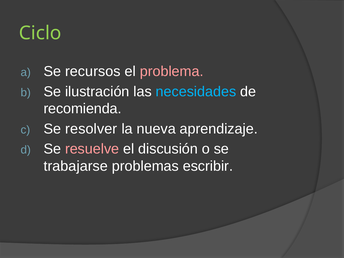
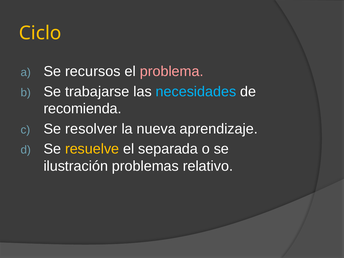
Ciclo colour: light green -> yellow (40, 33)
ilustración: ilustración -> trabajarse (97, 92)
resuelve colour: pink -> yellow (92, 149)
discusión: discusión -> separada (168, 149)
trabajarse: trabajarse -> ilustración (76, 166)
escribir: escribir -> relativo (208, 166)
